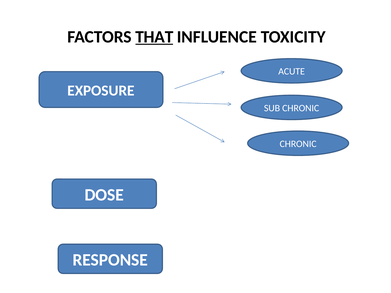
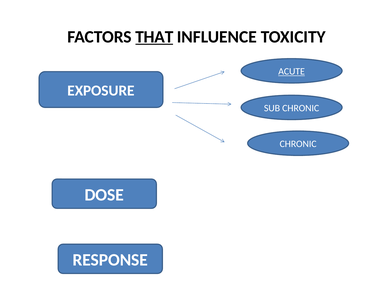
ACUTE underline: none -> present (292, 72)
